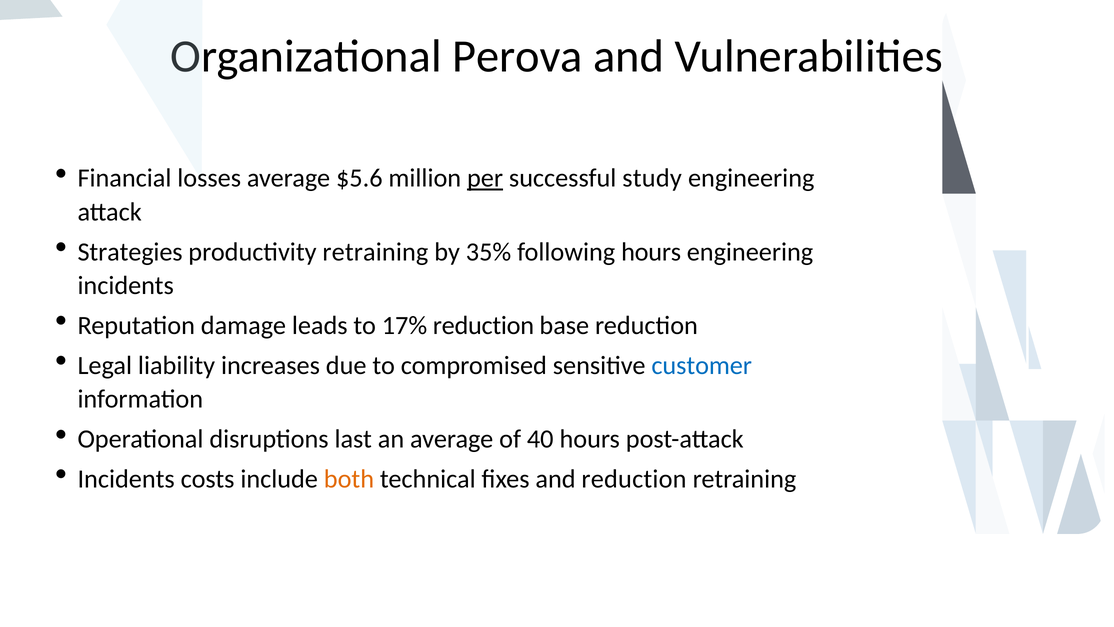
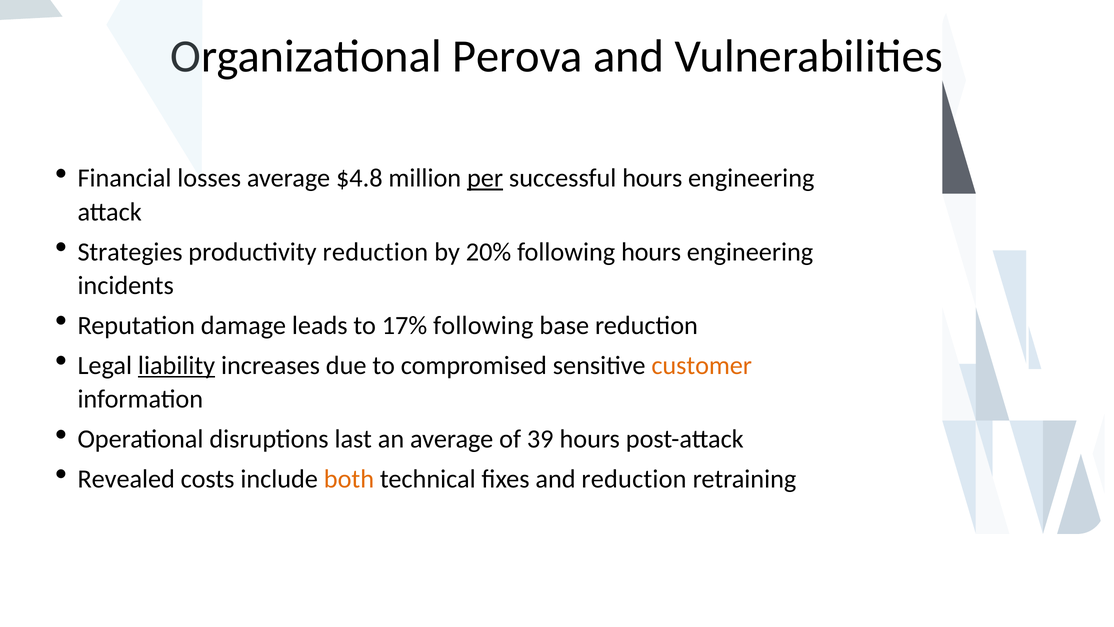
$5.6: $5.6 -> $4.8 (359, 178)
successful study: study -> hours (652, 178)
productivity retraining: retraining -> reduction (375, 252)
35%: 35% -> 20% (489, 252)
17% reduction: reduction -> following (483, 325)
liability underline: none -> present (177, 365)
customer colour: blue -> orange (702, 365)
40: 40 -> 39 (540, 439)
Incidents: Incidents -> Revealed (126, 479)
